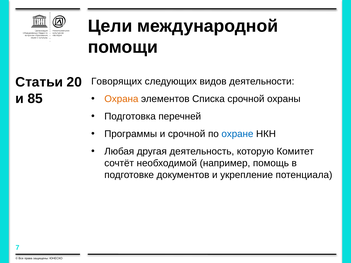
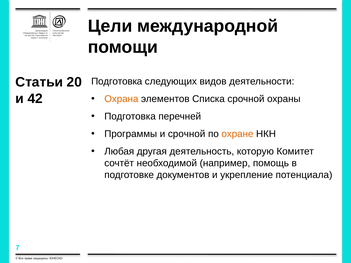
Говорящих: Говорящих -> Подготовка (117, 81)
85: 85 -> 42 (35, 99)
охране colour: blue -> orange (237, 134)
